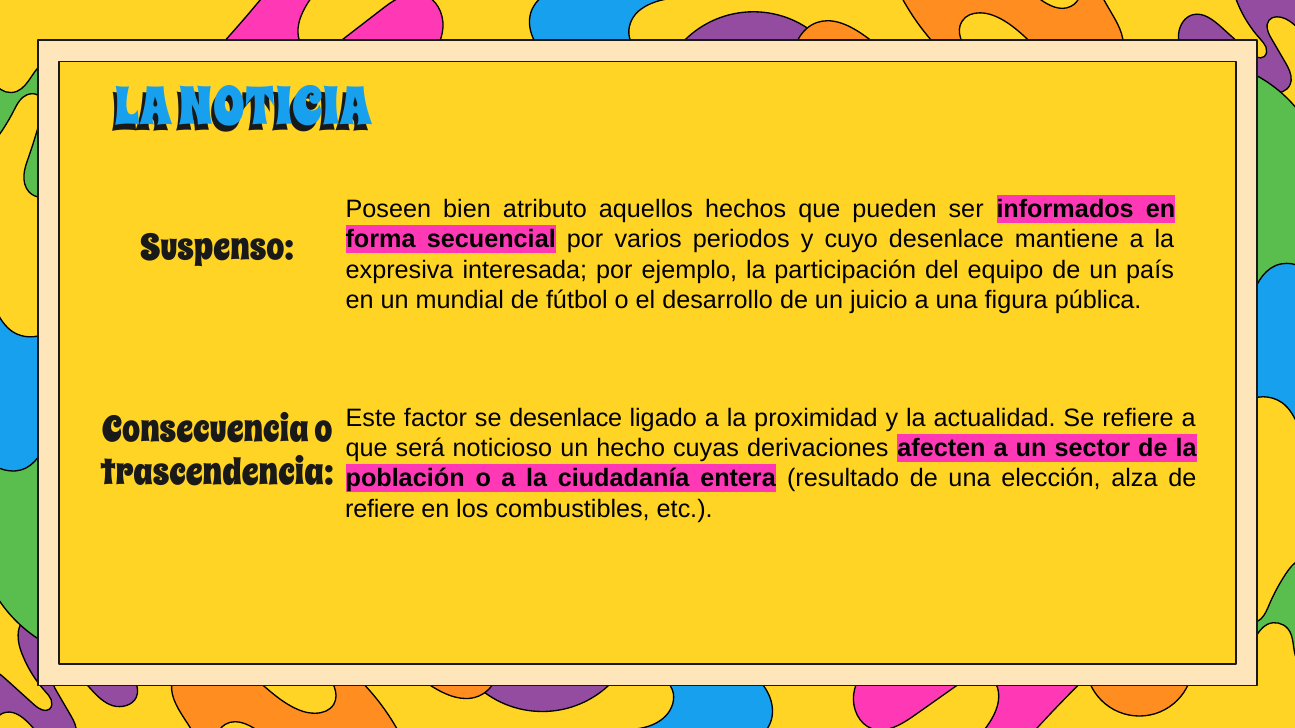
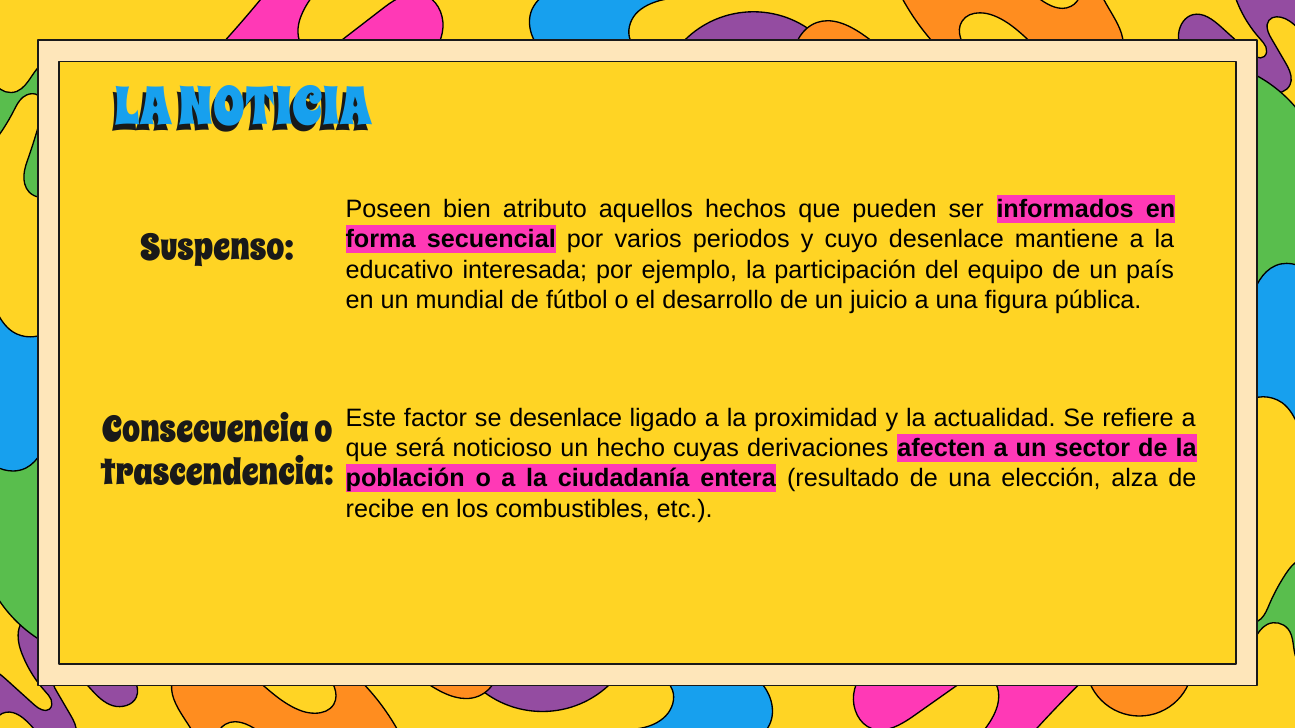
expresiva: expresiva -> educativo (400, 270)
refiere: refiere -> recibe (380, 509)
